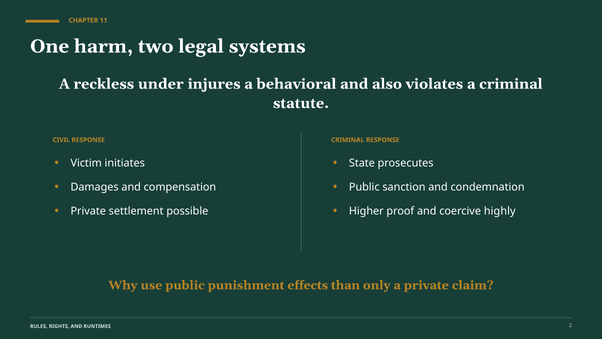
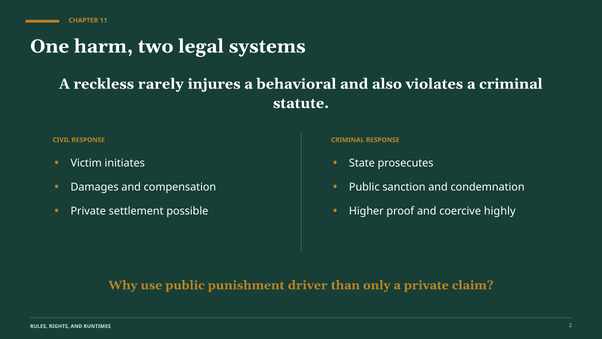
under: under -> rarely (161, 84)
effects: effects -> driver (308, 285)
